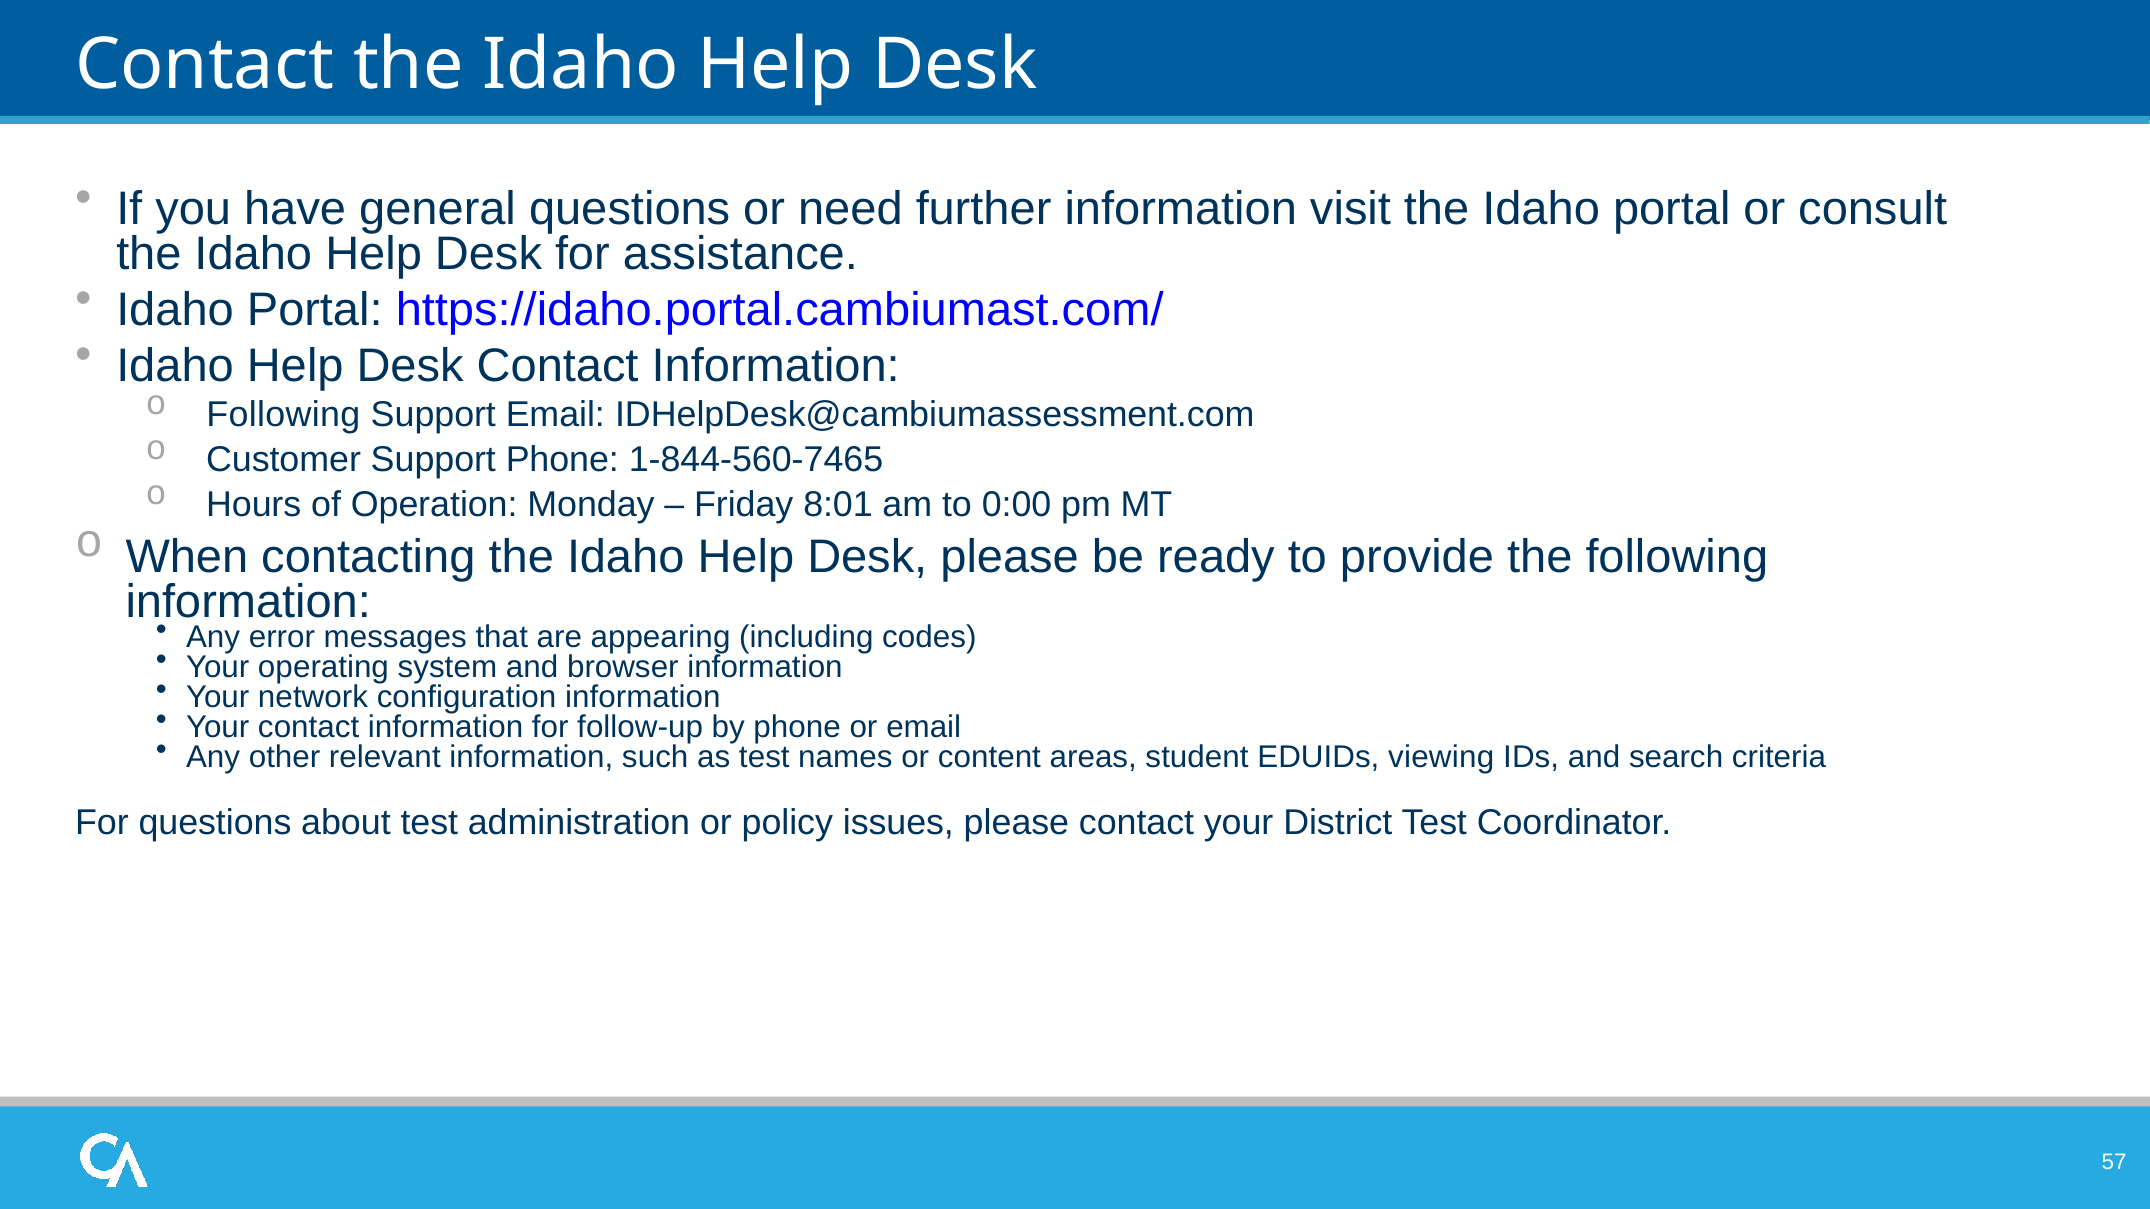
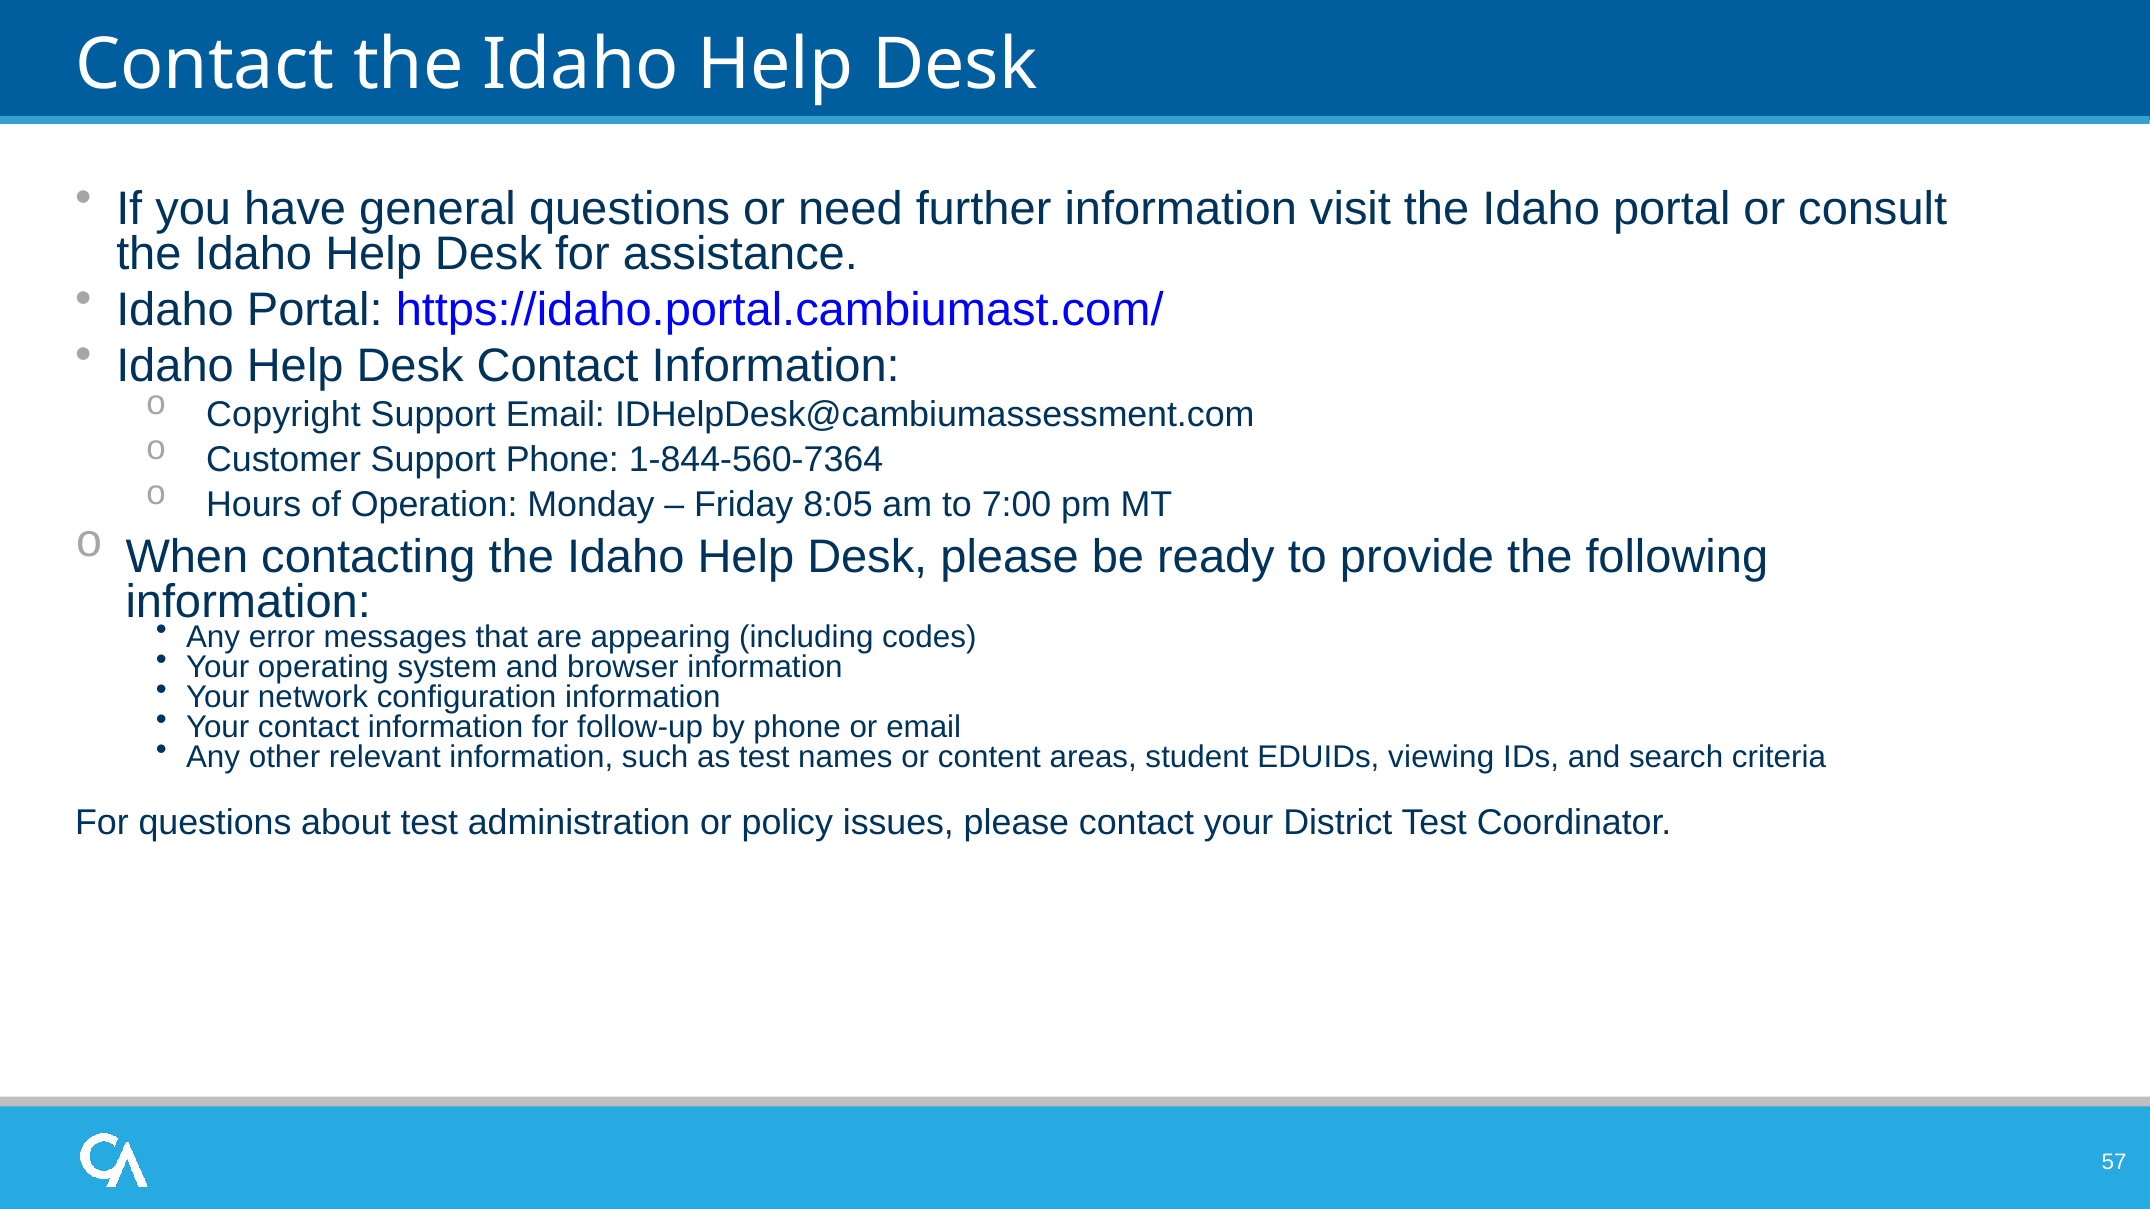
Following: Following -> Copyright (283, 415)
1-844-560-7465: 1-844-560-7465 -> 1-844-560-7364 (756, 460)
8:01: 8:01 -> 8:05 (838, 505)
0:00: 0:00 -> 7:00 (1017, 505)
